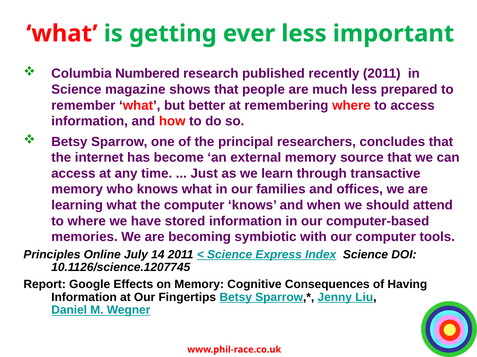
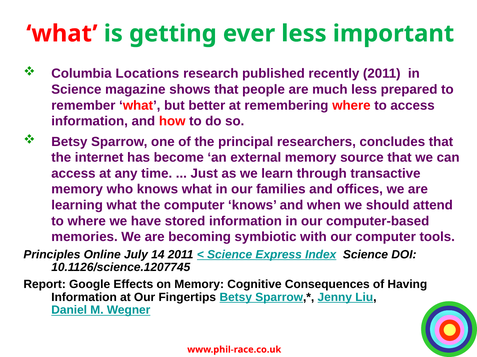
Numbered: Numbered -> Locations (147, 74)
